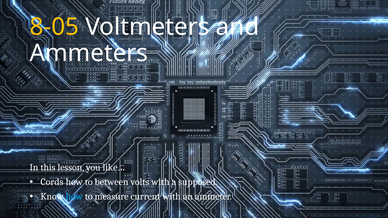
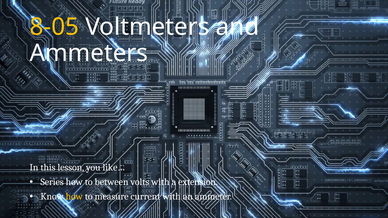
Cords: Cords -> Series (52, 182)
supposed: supposed -> extension (198, 182)
how colour: light blue -> yellow (74, 197)
